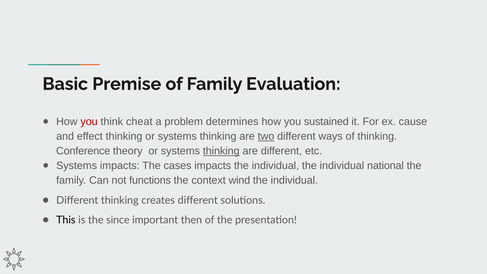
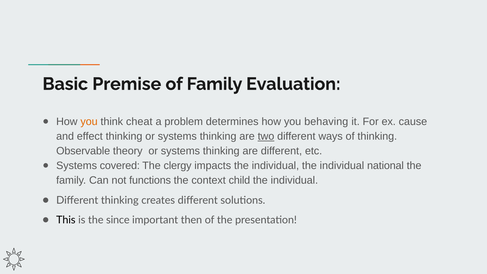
you colour: red -> orange (89, 122)
sustained: sustained -> behaving (326, 122)
Conference: Conference -> Observable (83, 151)
thinking underline: present -> none (221, 151)
Systems impacts: impacts -> covered (120, 166)
cases: cases -> clergy (178, 166)
wind: wind -> child (239, 180)
